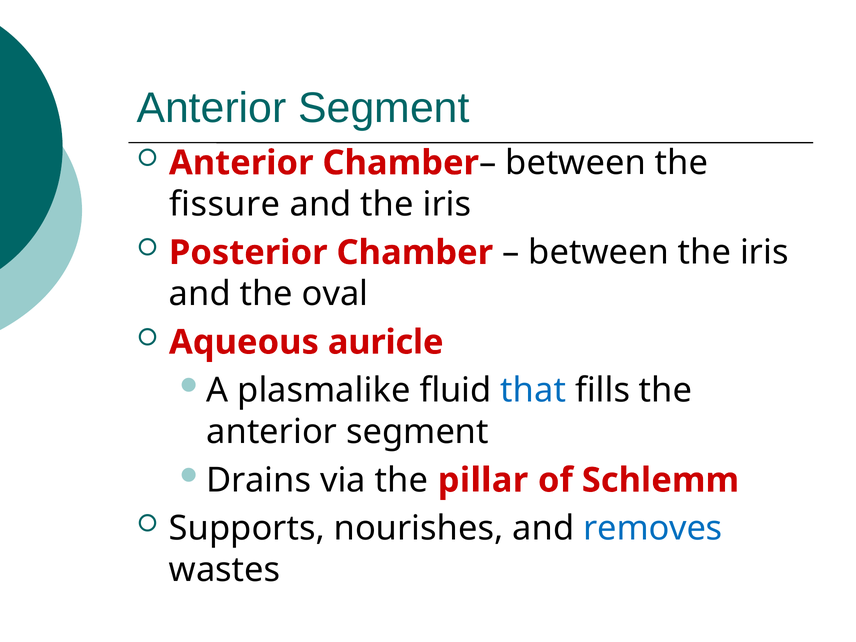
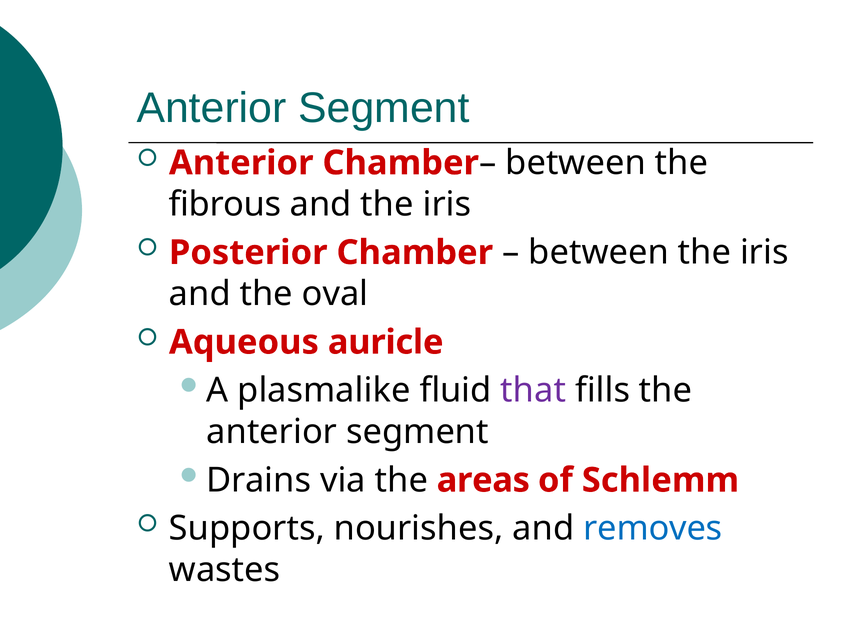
fissure: fissure -> fibrous (225, 204)
that colour: blue -> purple (533, 391)
pillar: pillar -> areas (483, 480)
